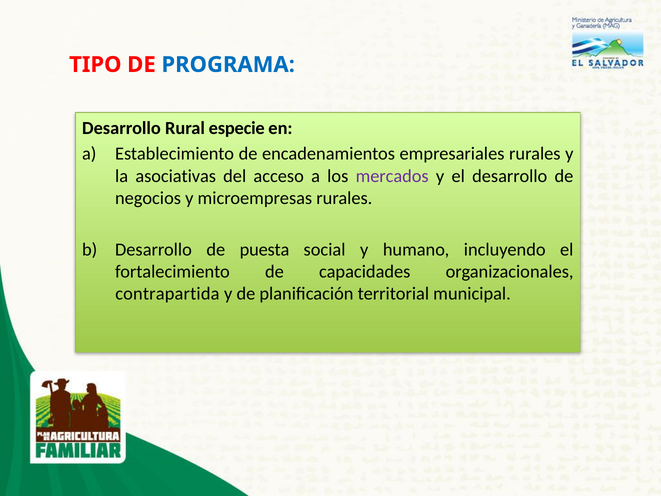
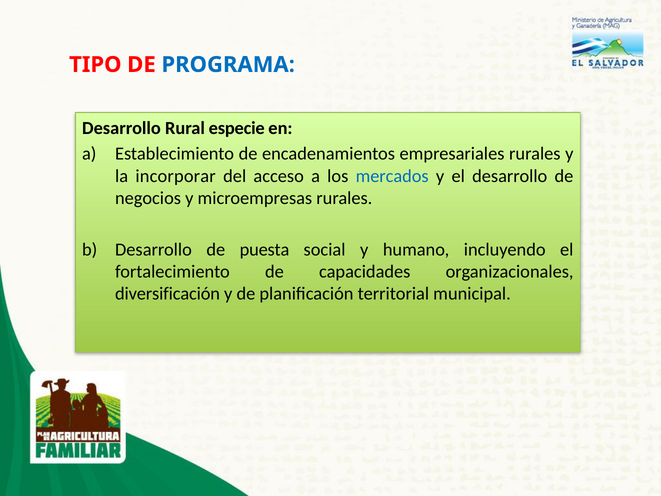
asociativas: asociativas -> incorporar (176, 176)
mercados colour: purple -> blue (392, 176)
contrapartida: contrapartida -> diversificación (168, 293)
